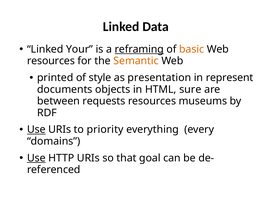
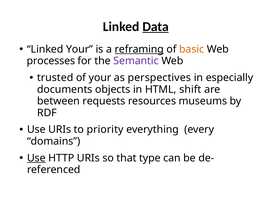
Data underline: none -> present (156, 27)
resources: resources -> processes (51, 61)
Semantic colour: orange -> purple (136, 61)
printed: printed -> trusted (55, 78)
of style: style -> your (100, 78)
presentation: presentation -> perspectives (159, 78)
represent: represent -> especially (230, 78)
sure: sure -> shift (190, 90)
Use underline: present -> none (36, 130)
goal: goal -> type (150, 158)
